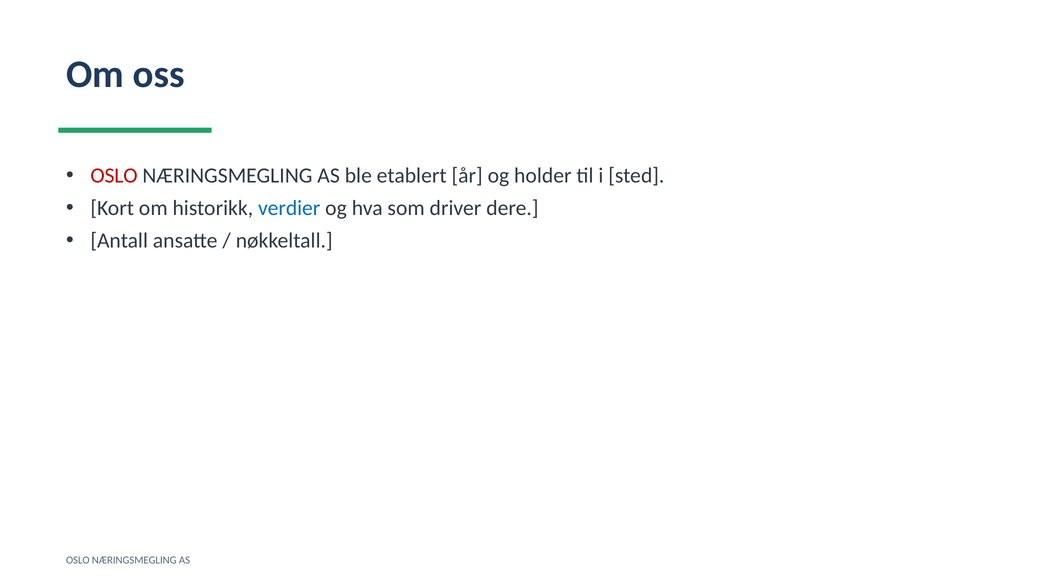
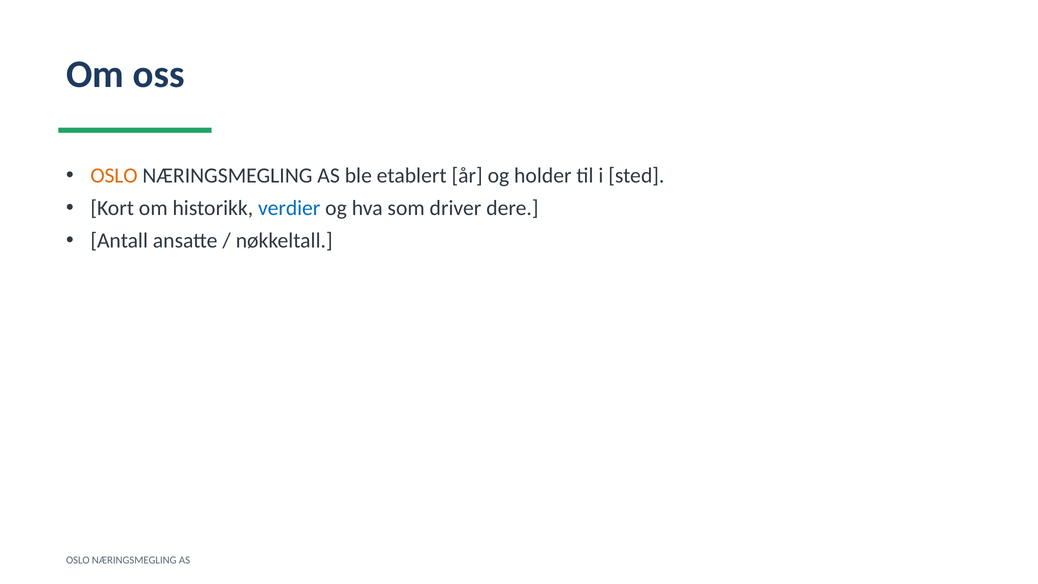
OSLO colour: red -> orange (114, 176)
